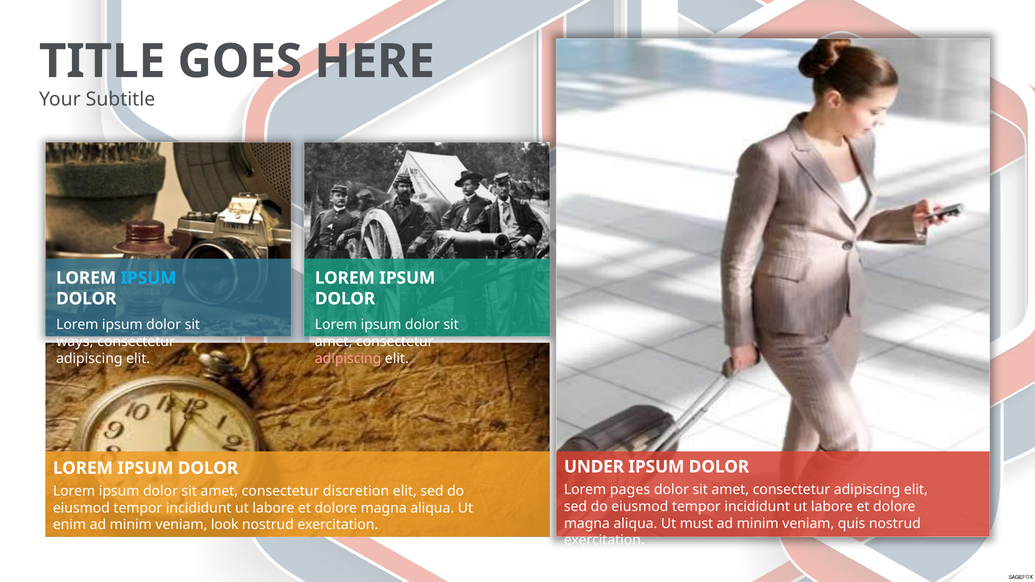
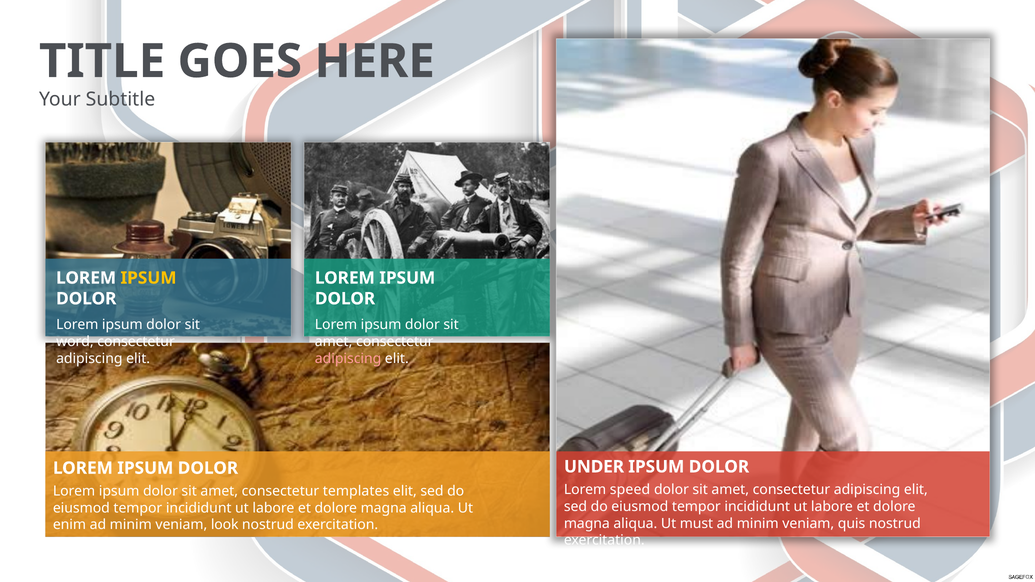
IPSUM colour: light blue -> yellow (149, 278)
ways: ways -> word (75, 342)
pages: pages -> speed (630, 490)
discretion: discretion -> templates (356, 491)
